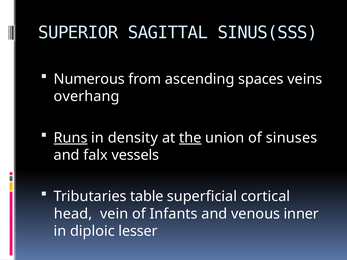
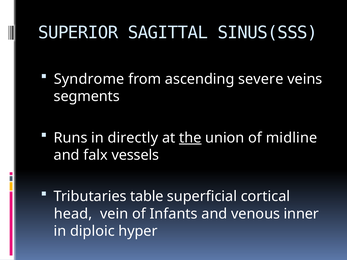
Numerous: Numerous -> Syndrome (89, 79)
spaces: spaces -> severe (261, 79)
overhang: overhang -> segments (87, 96)
Runs underline: present -> none (71, 138)
density: density -> directly (133, 138)
sinuses: sinuses -> midline (292, 138)
lesser: lesser -> hyper (138, 231)
